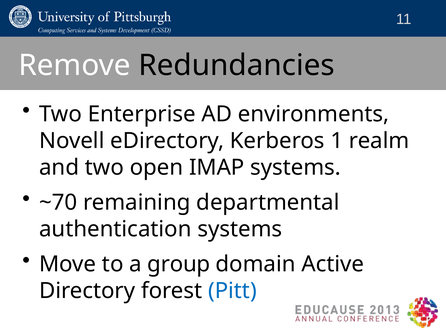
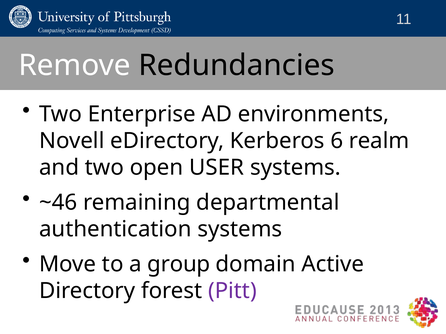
1: 1 -> 6 (337, 141)
IMAP: IMAP -> USER (217, 168)
~70: ~70 -> ~46 (58, 203)
Pitt colour: blue -> purple (232, 291)
